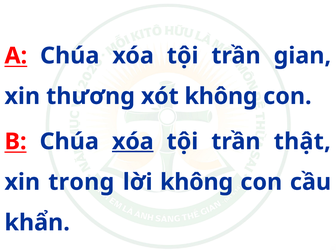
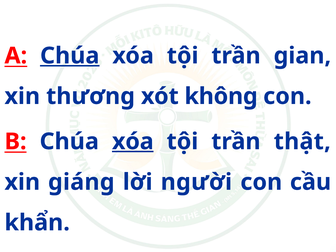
Chúa underline: none -> present (70, 56)
trong: trong -> giáng (81, 182)
lời không: không -> người (196, 182)
